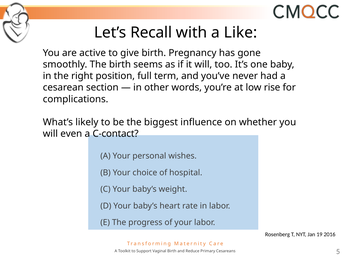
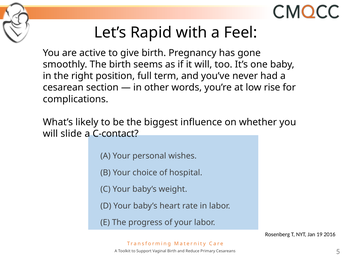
Recall: Recall -> Rapid (151, 32)
Like: Like -> Feel (241, 32)
even: even -> slide (71, 134)
